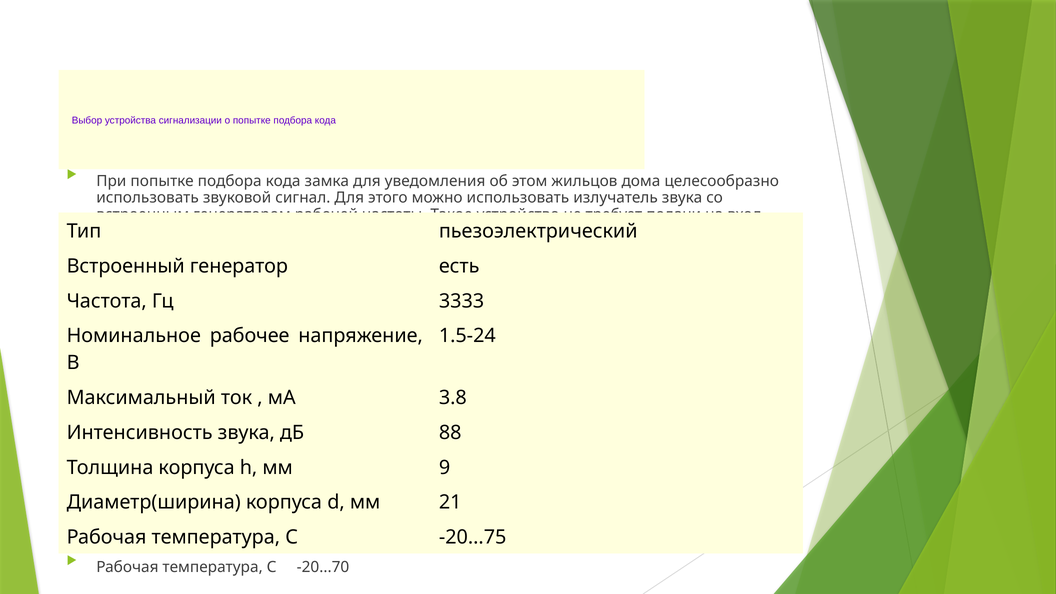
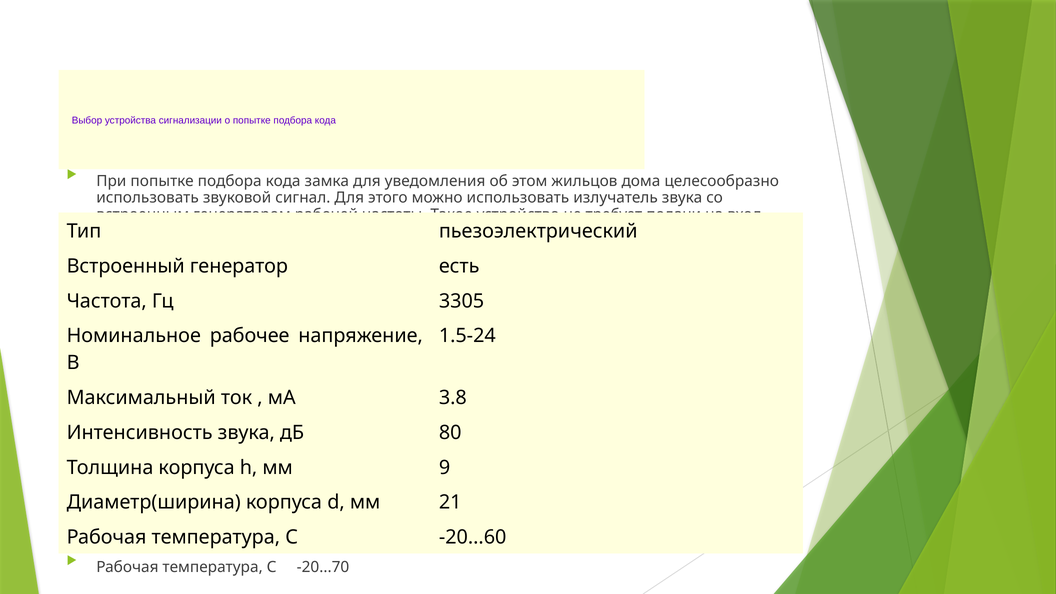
3333: 3333 -> 3305 (462, 301)
88: 88 -> 80 (450, 433)
-20...75: -20...75 -> -20...60 (473, 537)
